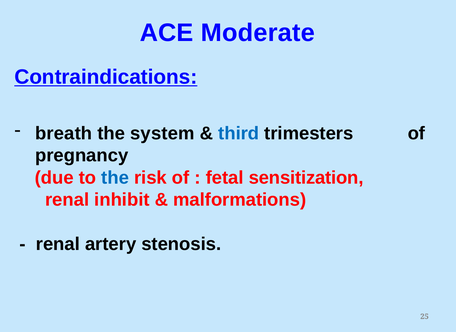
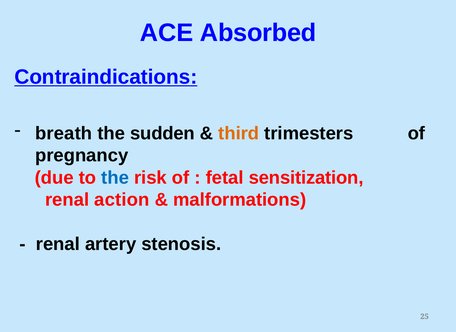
Moderate: Moderate -> Absorbed (258, 33)
system: system -> sudden (163, 133)
third colour: blue -> orange (239, 133)
inhibit: inhibit -> action (122, 200)
